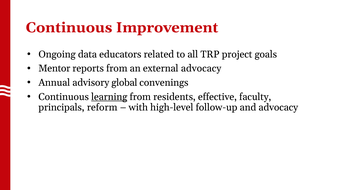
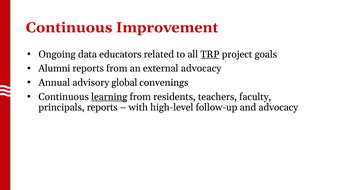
TRP underline: none -> present (210, 54)
Mentor: Mentor -> Alumni (54, 68)
effective: effective -> teachers (217, 97)
principals reform: reform -> reports (102, 107)
